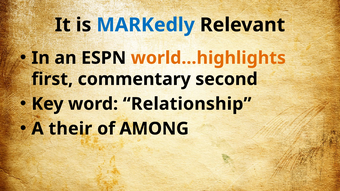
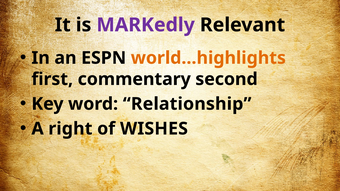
MARKedly colour: blue -> purple (146, 25)
their: their -> right (70, 129)
AMONG: AMONG -> WISHES (154, 129)
